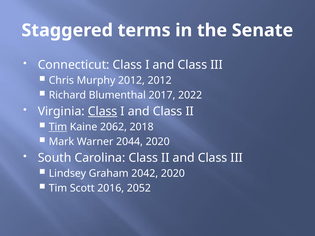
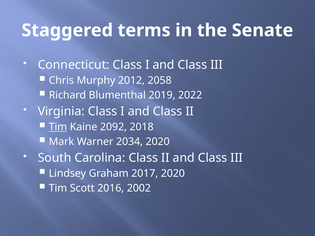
2012 2012: 2012 -> 2058 (160, 81)
2017: 2017 -> 2019 (162, 95)
Class underline: present -> none (103, 111)
2062: 2062 -> 2092 (113, 127)
2044: 2044 -> 2034 (129, 142)
2042: 2042 -> 2017 (145, 174)
2052: 2052 -> 2002 (139, 188)
